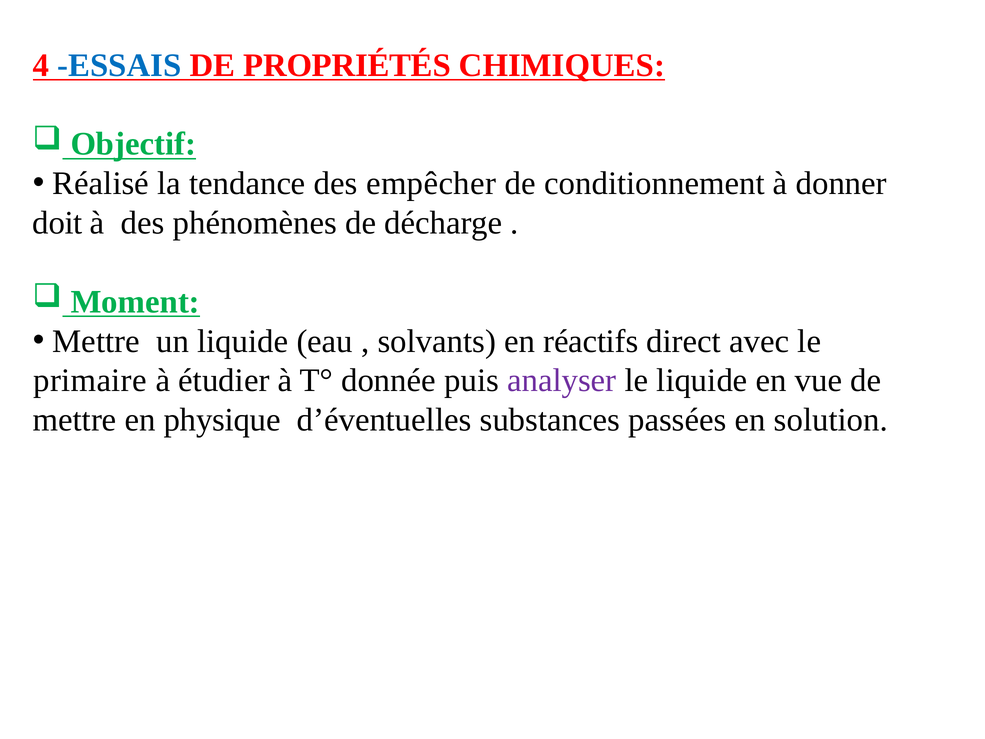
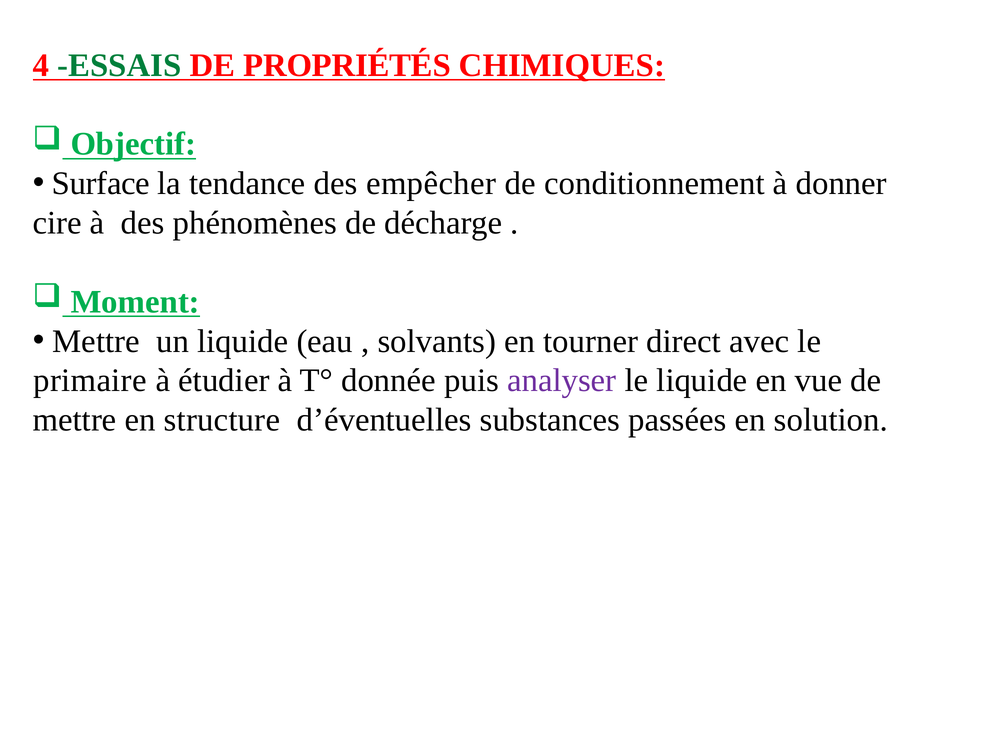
ESSAIS colour: blue -> green (119, 65)
Réalisé: Réalisé -> Surface (101, 183)
doit: doit -> cire (57, 223)
réactifs: réactifs -> tourner (591, 341)
physique: physique -> structure (222, 420)
